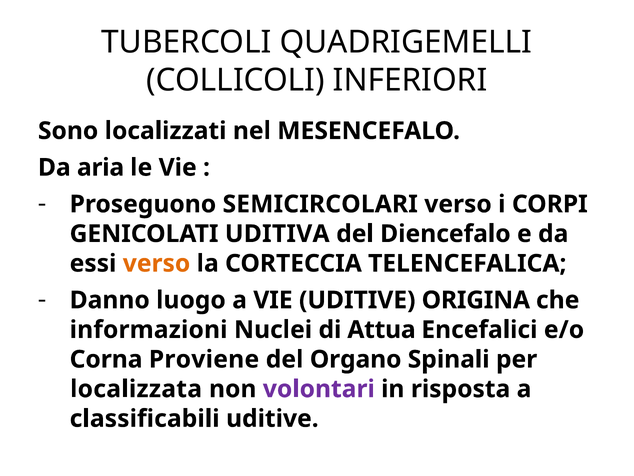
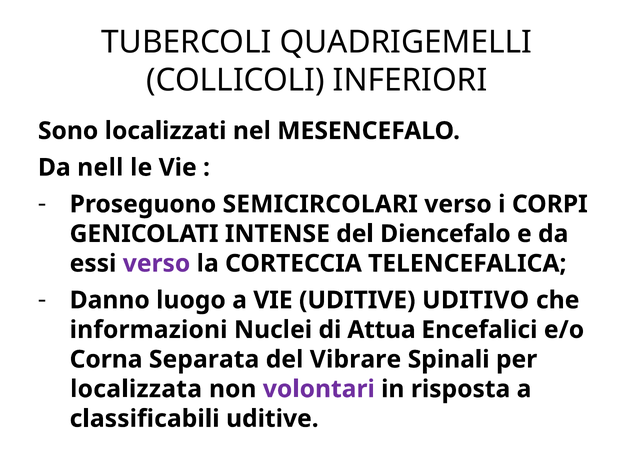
aria: aria -> nell (100, 167)
UDITIVA: UDITIVA -> INTENSE (277, 234)
verso colour: orange -> purple (157, 263)
ORIGINA: ORIGINA -> UDITIVO (476, 300)
Proviene: Proviene -> Separata (204, 359)
Organo: Organo -> Vibrare (355, 359)
